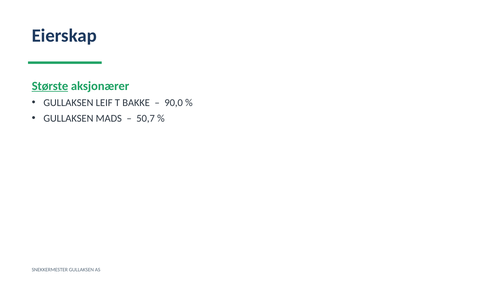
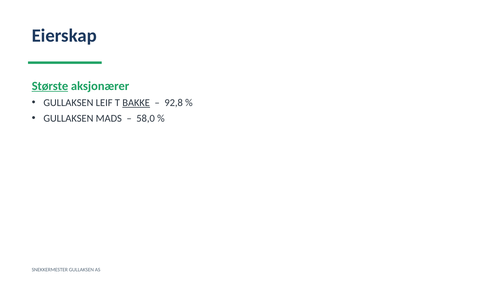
BAKKE underline: none -> present (136, 103)
90,0: 90,0 -> 92,8 (174, 103)
50,7: 50,7 -> 58,0 (146, 118)
